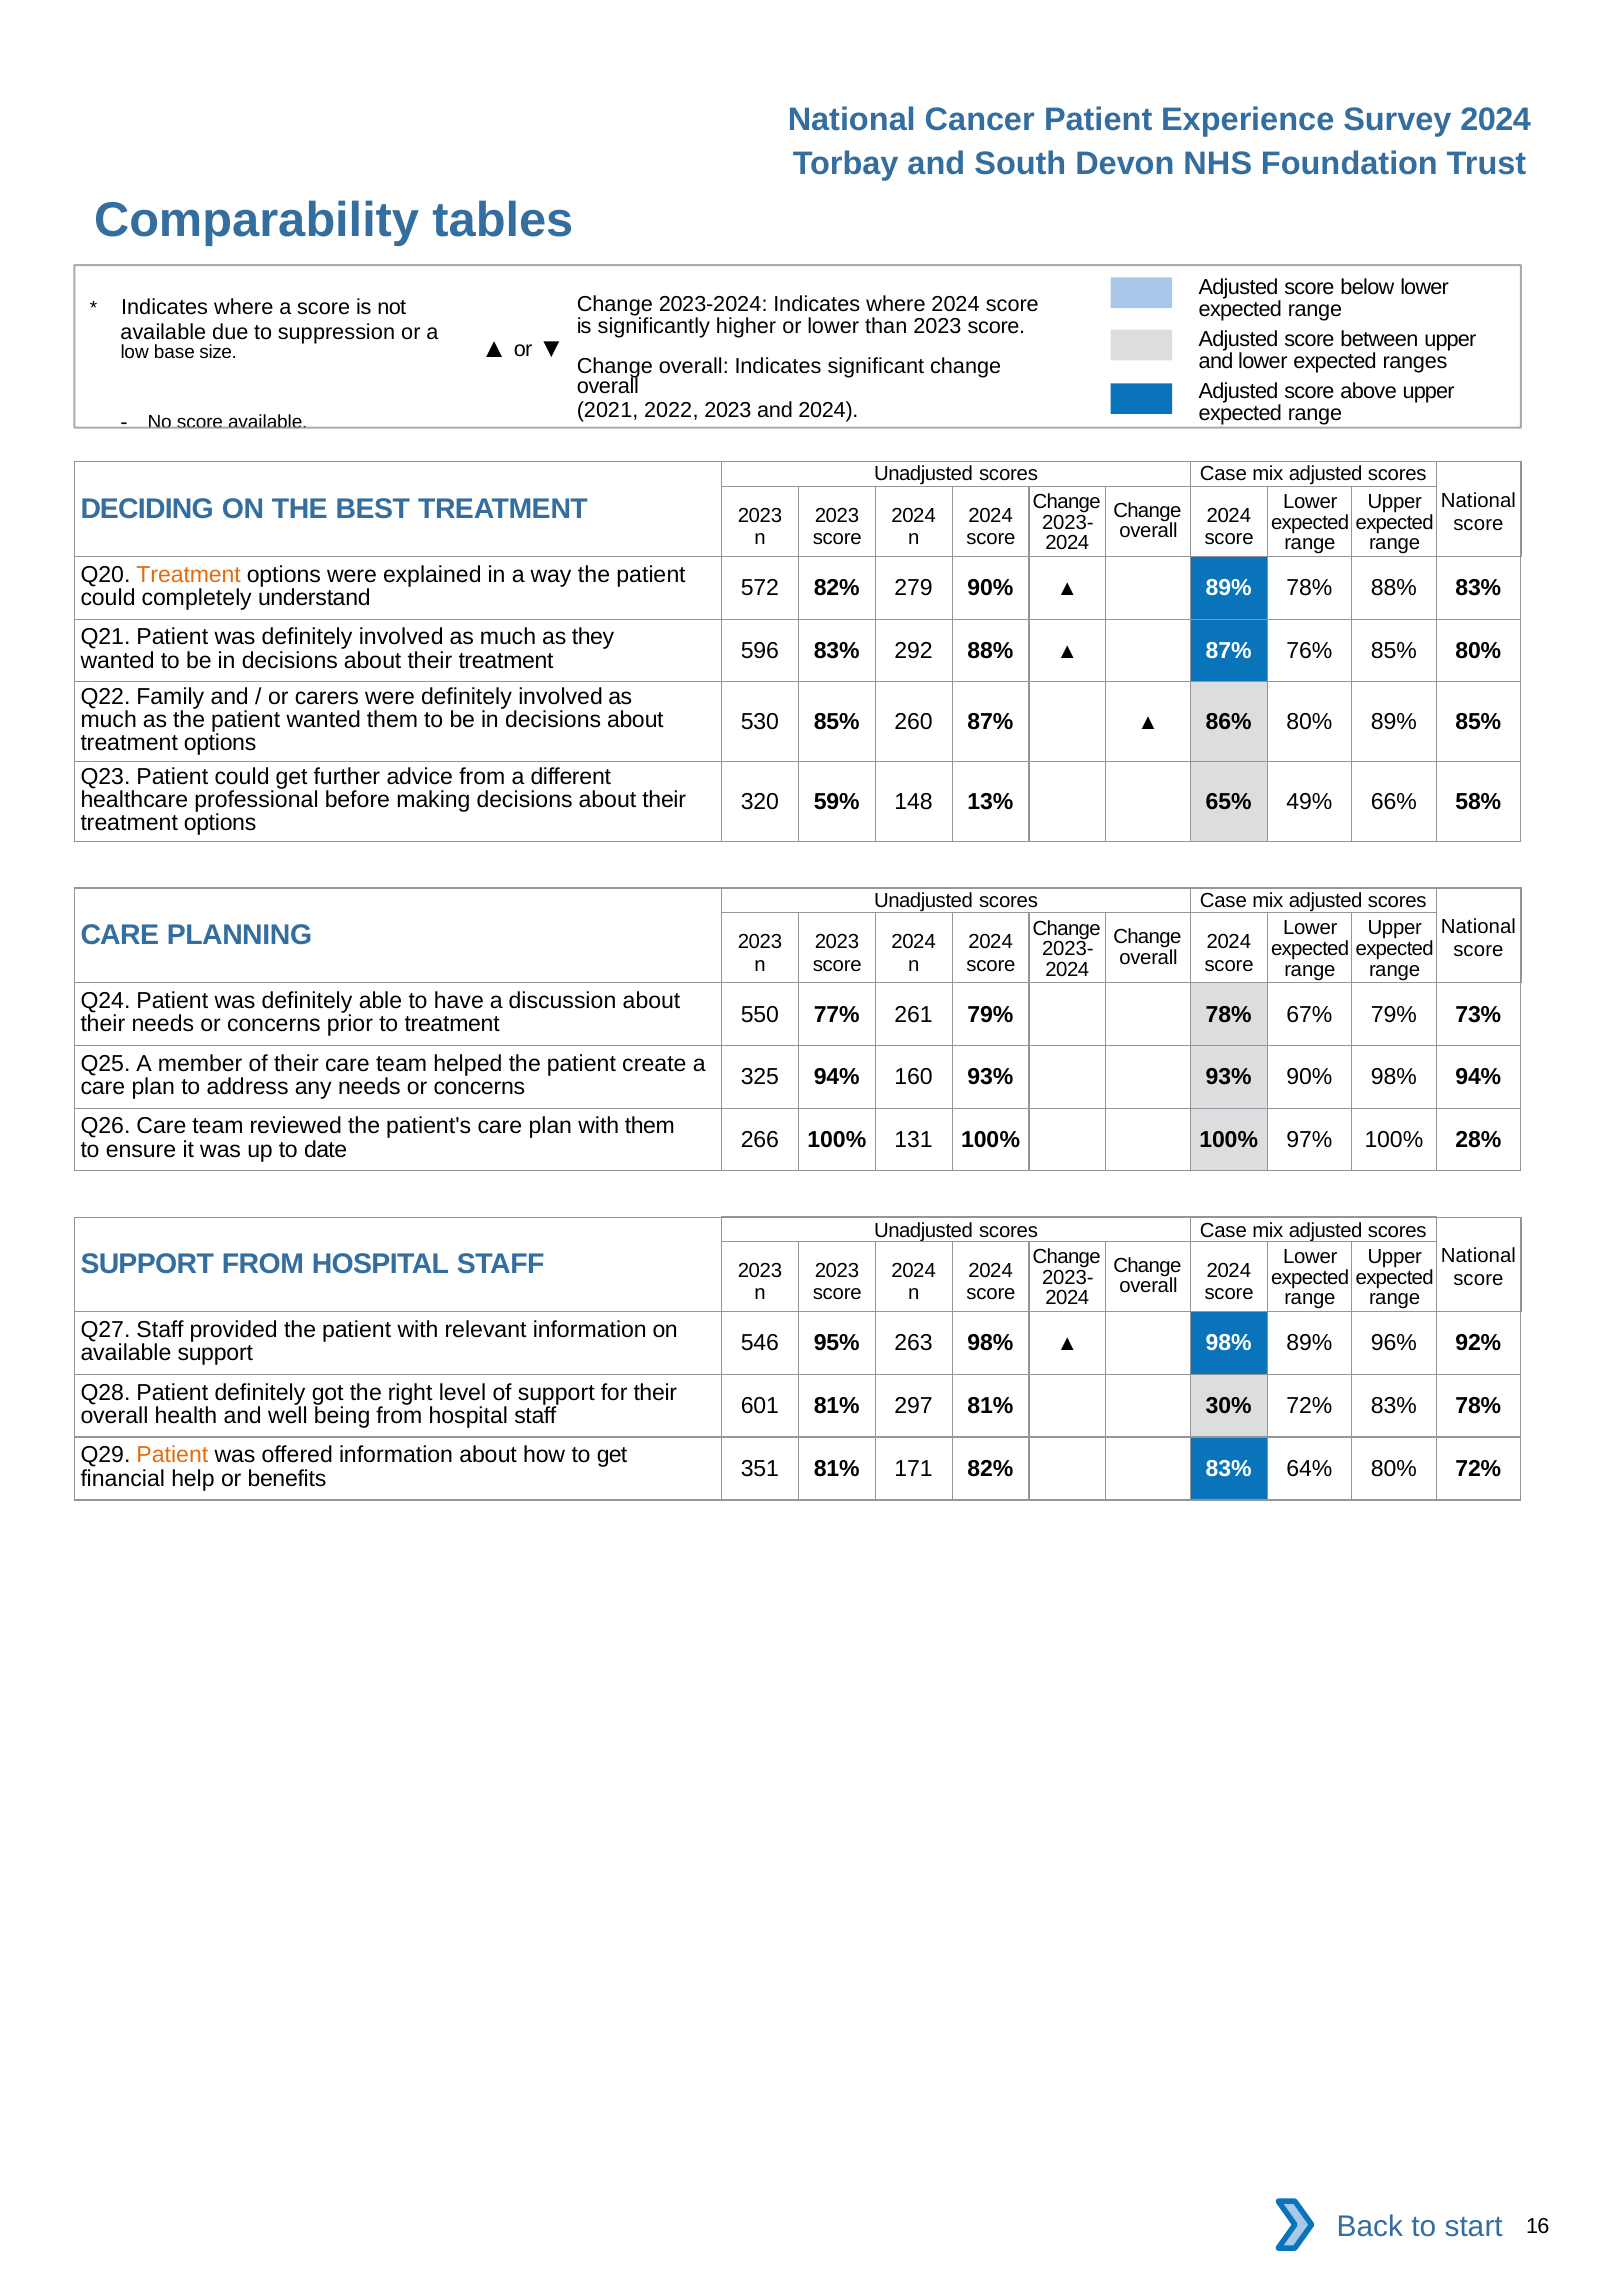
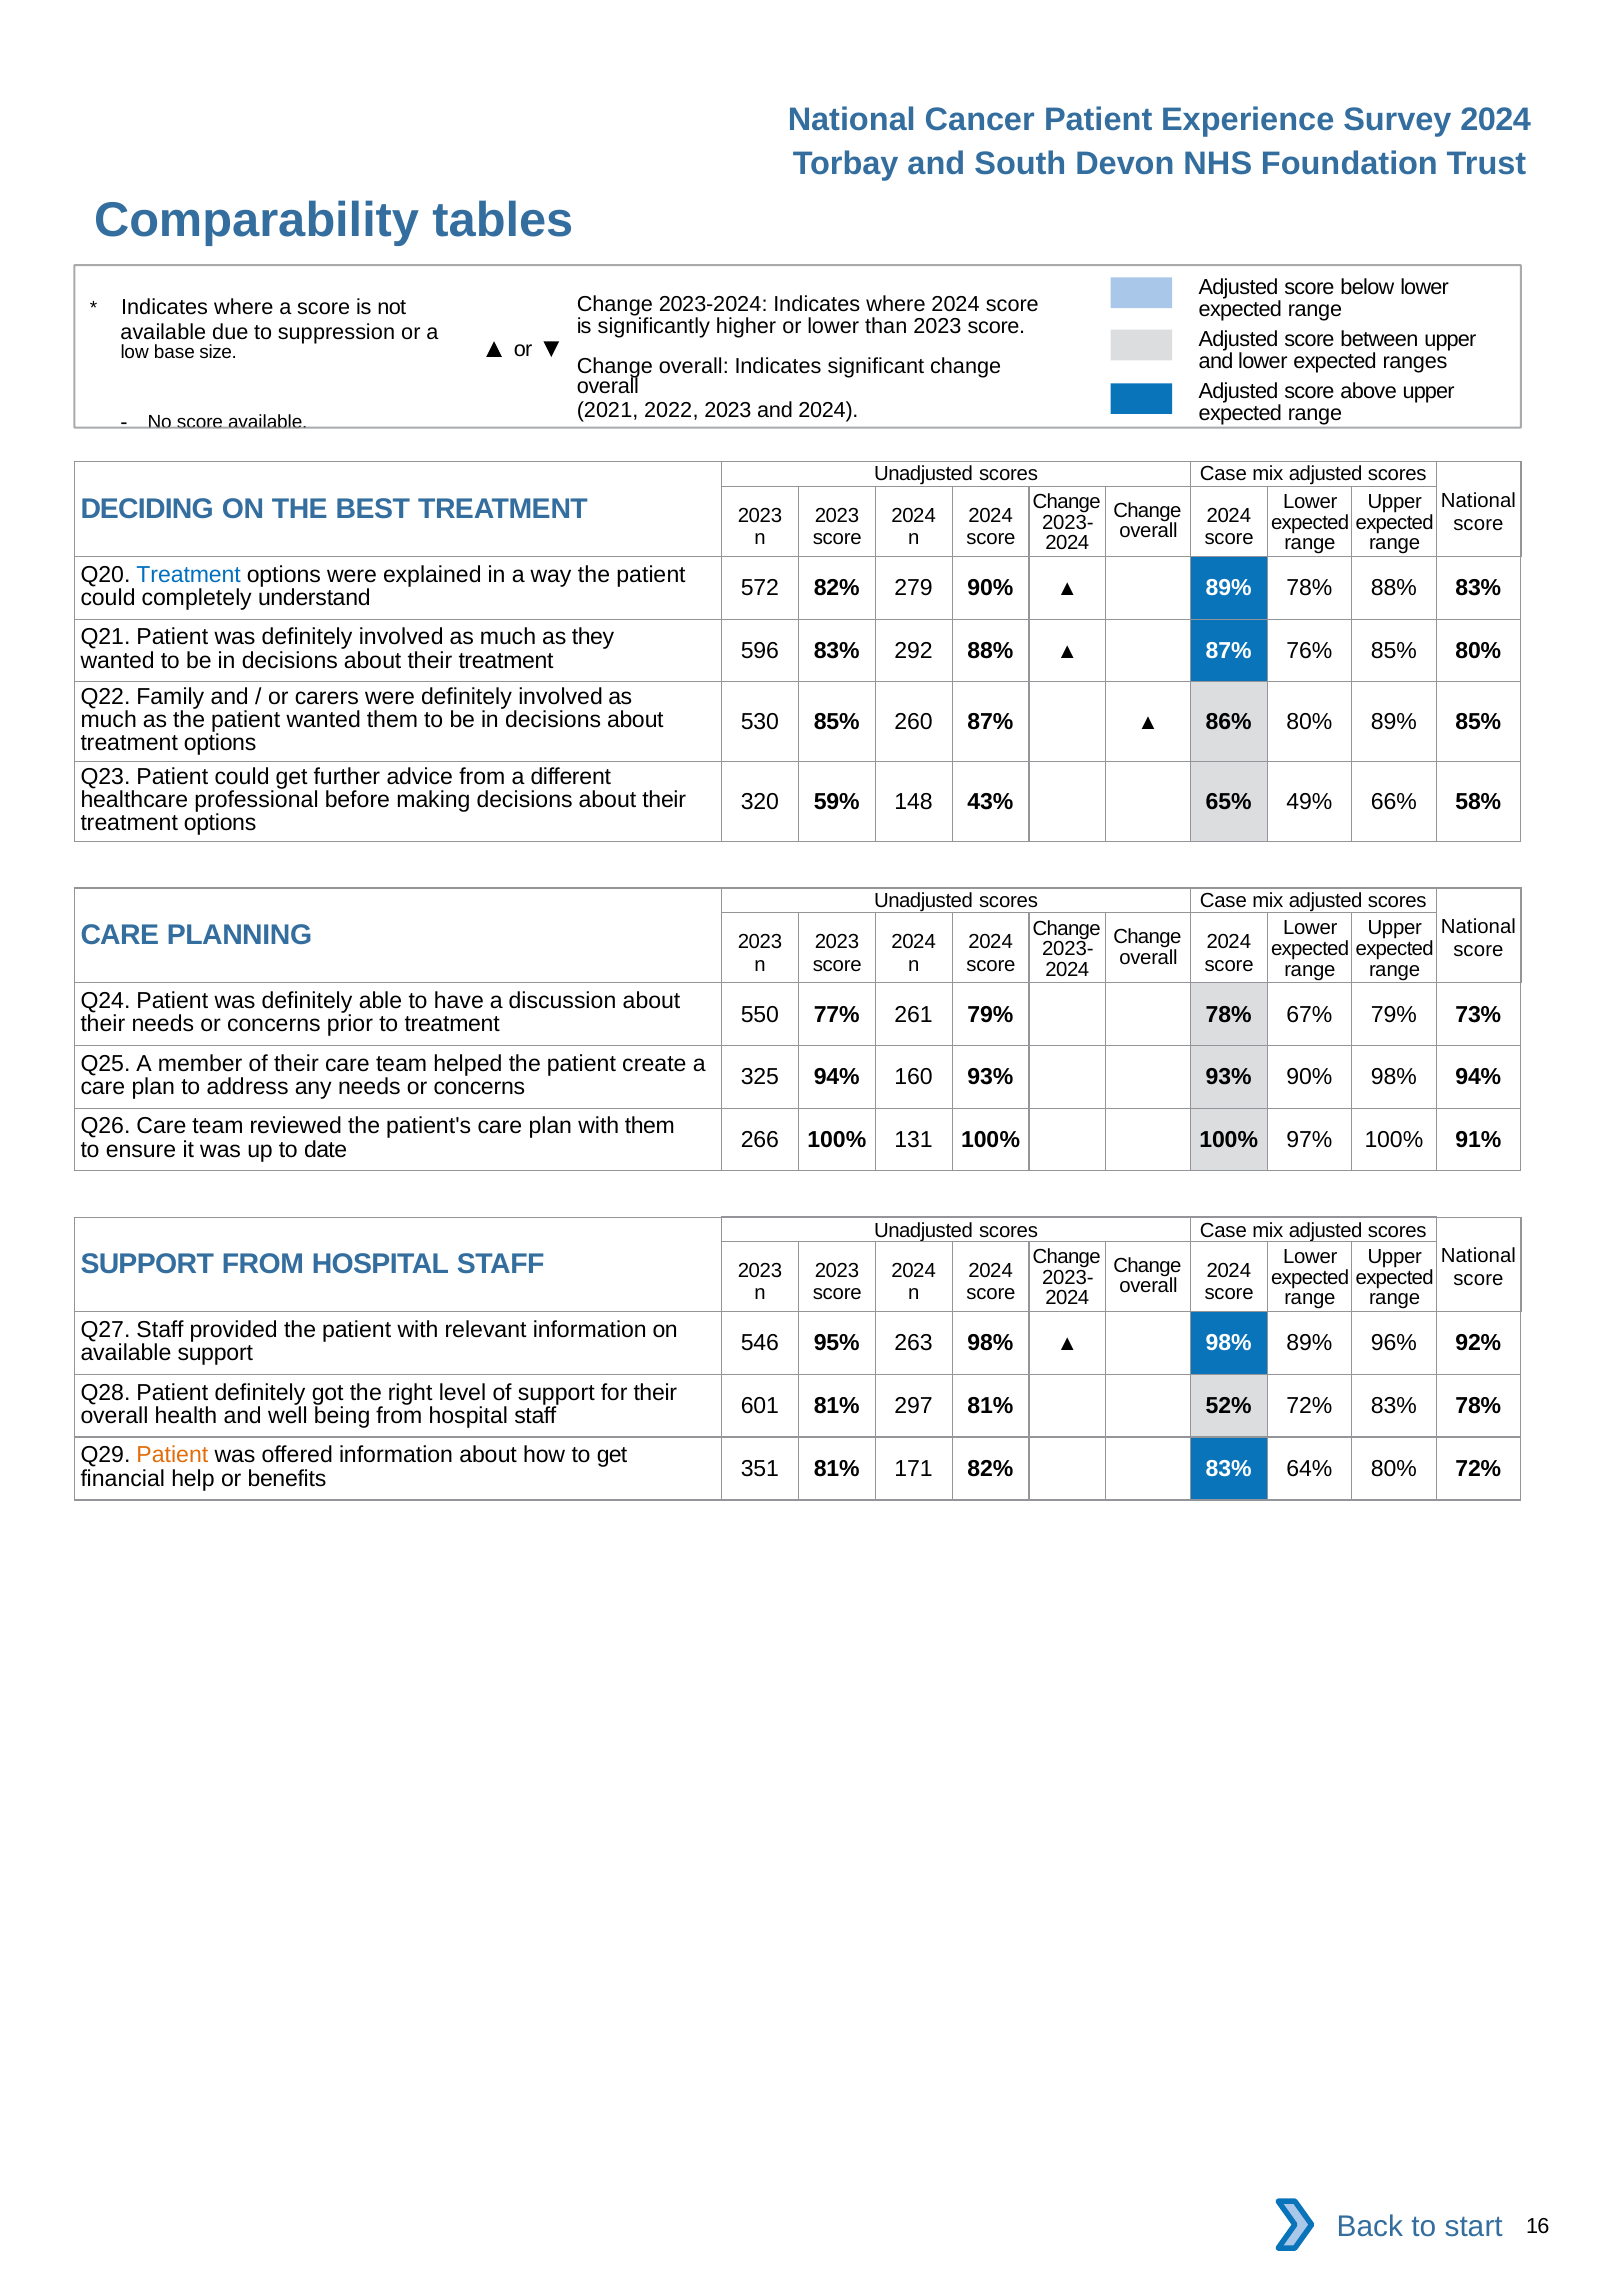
Treatment colour: orange -> blue (189, 574)
13%: 13% -> 43% (990, 802)
28%: 28% -> 91% (1478, 1140)
30%: 30% -> 52% (1229, 1406)
